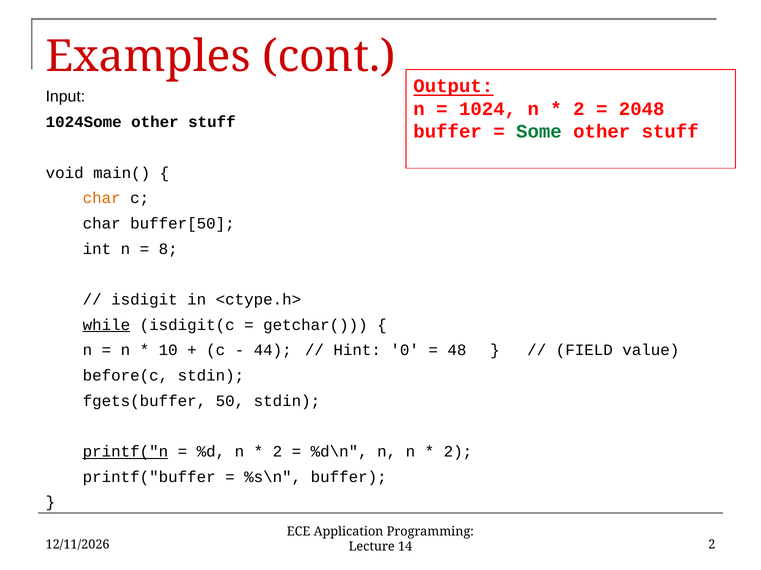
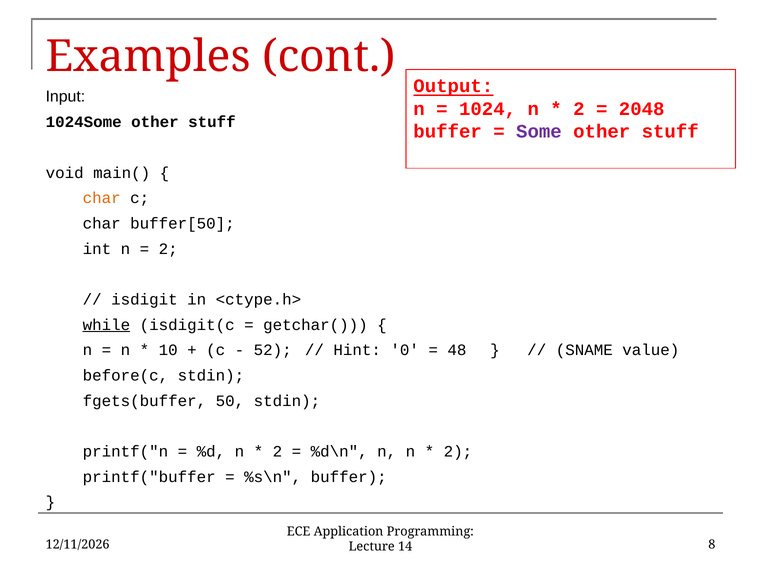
Some colour: green -> purple (539, 132)
8: 8 -> 2 (168, 249)
44: 44 -> 52 (273, 351)
FIELD: FIELD -> SNAME (584, 351)
printf("n underline: present -> none (125, 452)
14 2: 2 -> 8 (712, 545)
